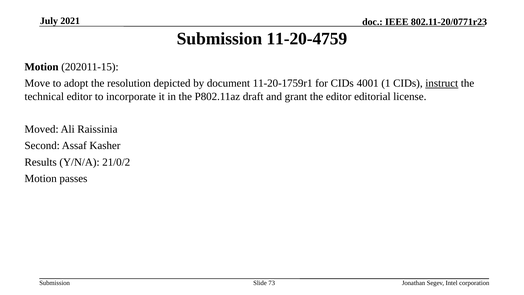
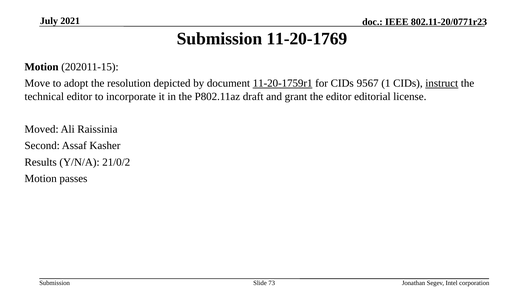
11-20-4759: 11-20-4759 -> 11-20-1769 (307, 39)
11-20-1759r1 underline: none -> present (283, 83)
4001: 4001 -> 9567 (368, 83)
